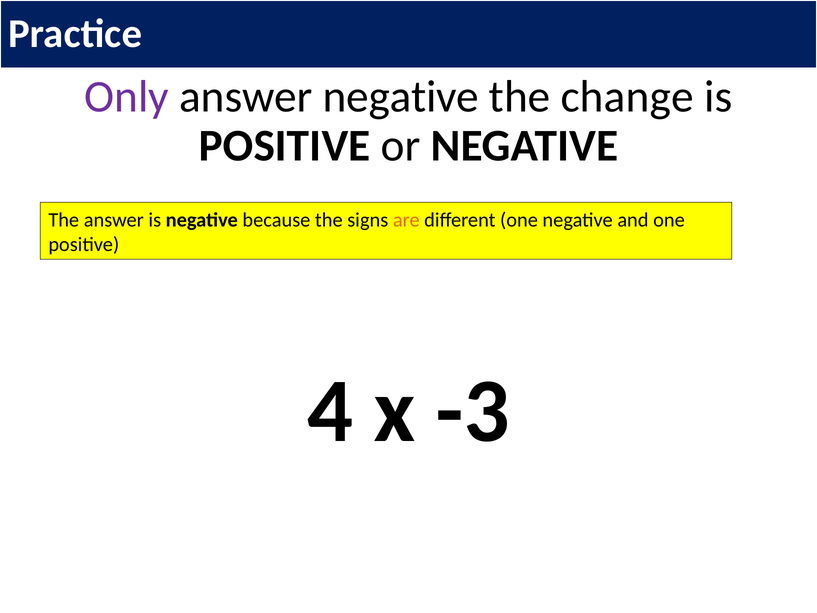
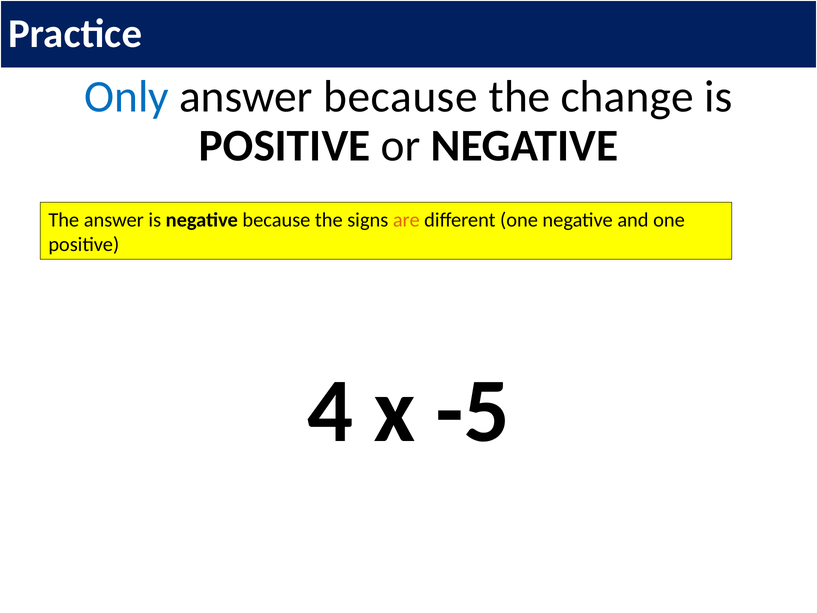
Only colour: purple -> blue (127, 97)
answer negative: negative -> because (400, 97)
-3: -3 -> -5 (473, 411)
